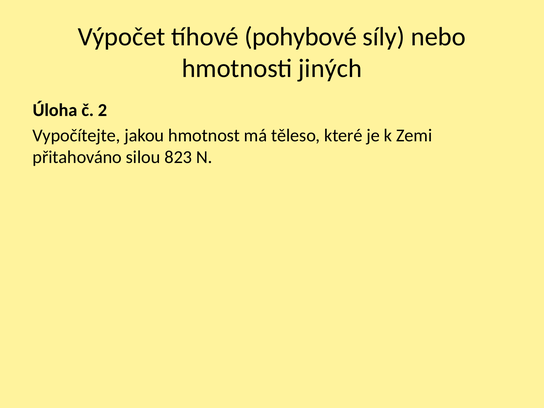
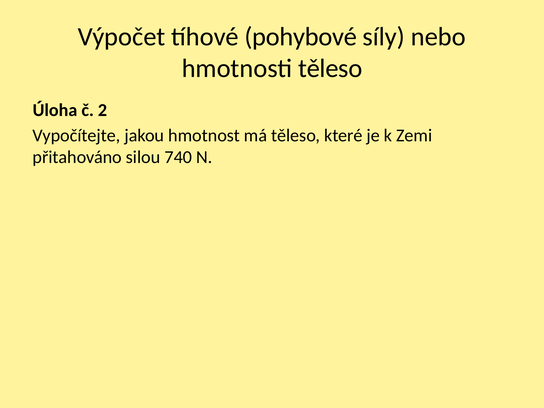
hmotnosti jiných: jiných -> těleso (330, 69)
823: 823 -> 740 (178, 157)
